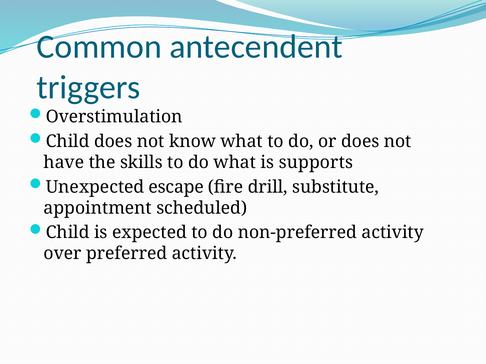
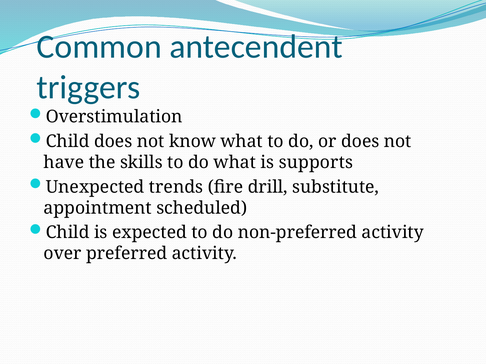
escape: escape -> trends (176, 187)
